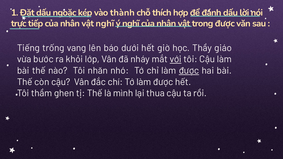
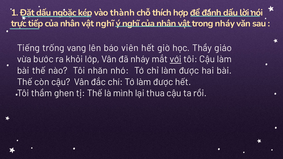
trong được: được -> nháy (225, 23)
dưới: dưới -> viên (130, 48)
được underline: present -> none (189, 71)
